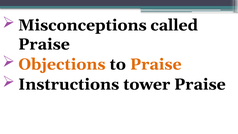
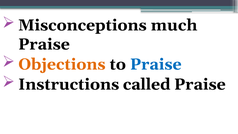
called: called -> much (174, 25)
Praise colour: orange -> blue (156, 64)
tower: tower -> called (147, 84)
